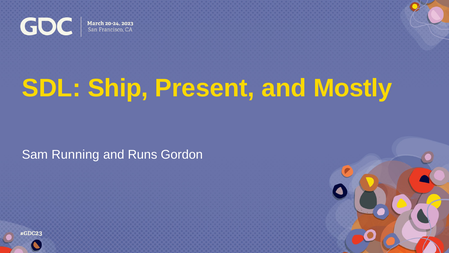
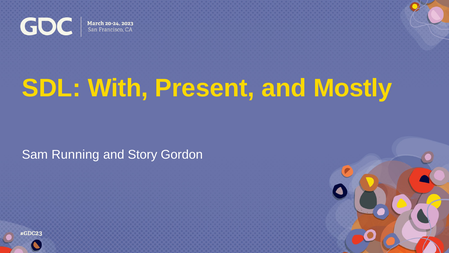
Ship: Ship -> With (118, 88)
Runs: Runs -> Story (143, 154)
